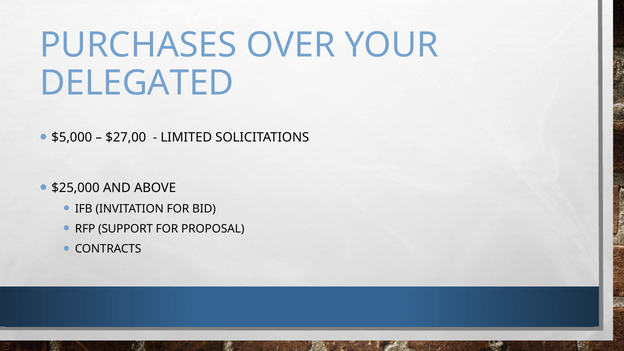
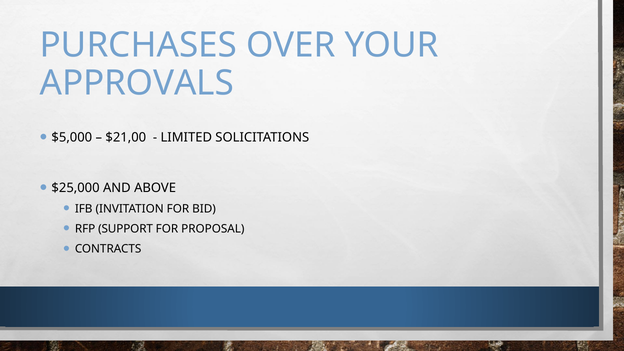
DELEGATED: DELEGATED -> APPROVALS (137, 83)
$27,00: $27,00 -> $21,00 (126, 137)
